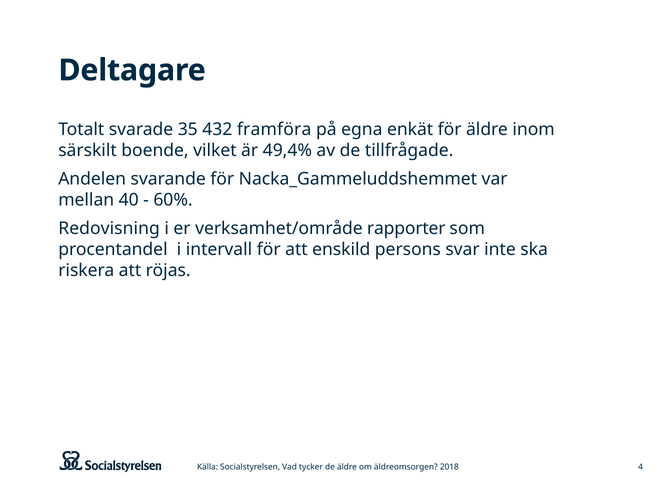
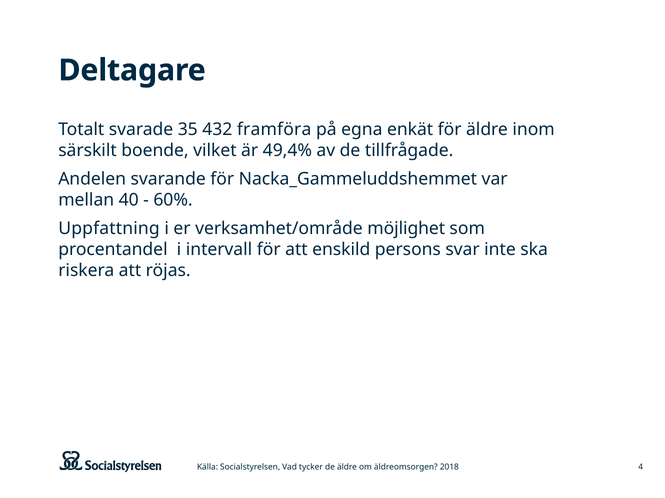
Redovisning: Redovisning -> Uppfattning (109, 229)
rapporter: rapporter -> möjlighet (406, 229)
